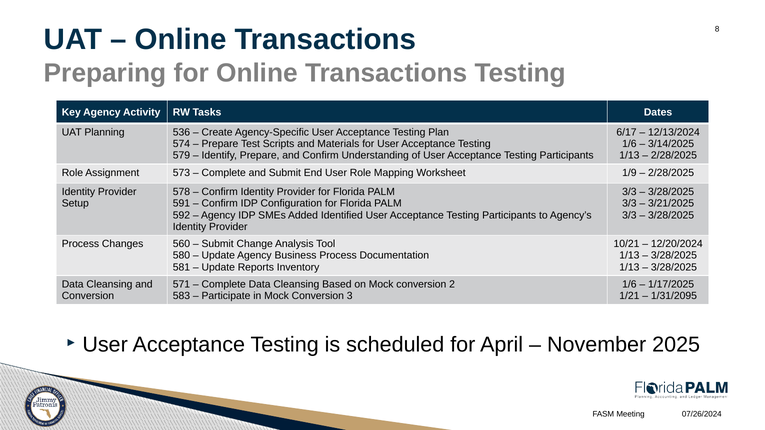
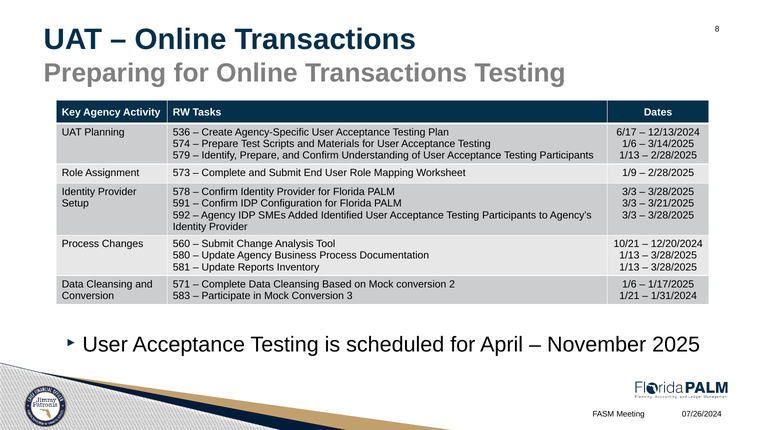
1/31/2095: 1/31/2095 -> 1/31/2024 (674, 296)
